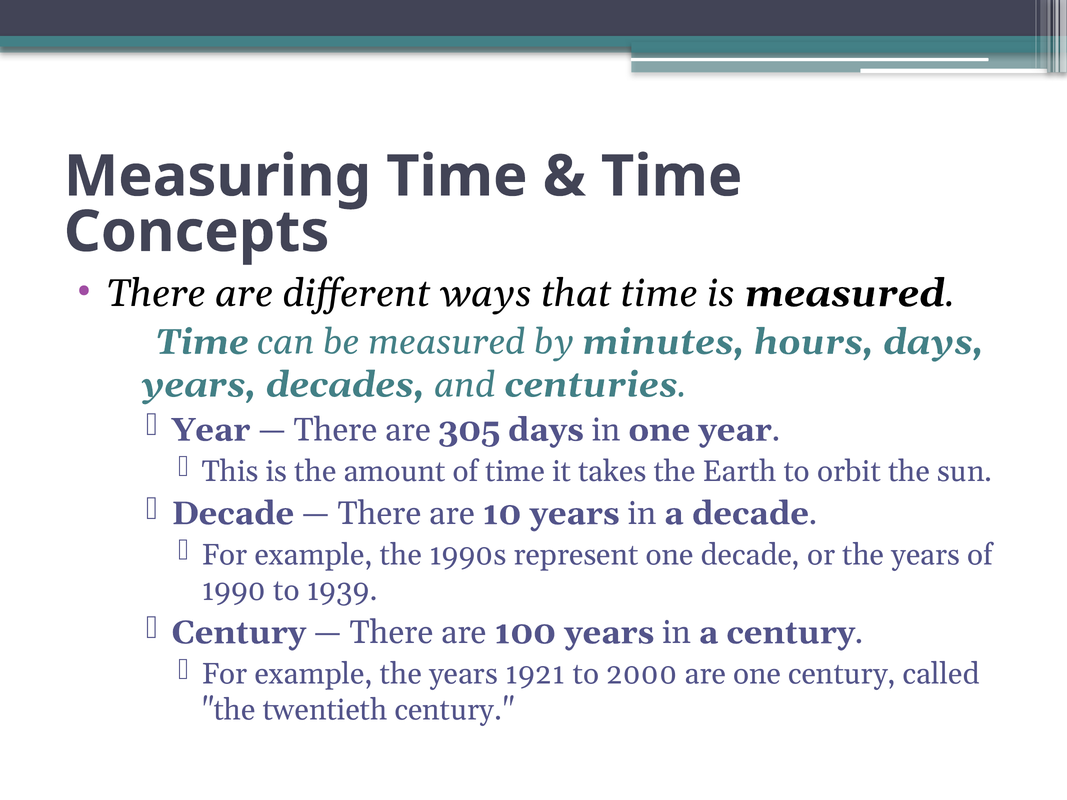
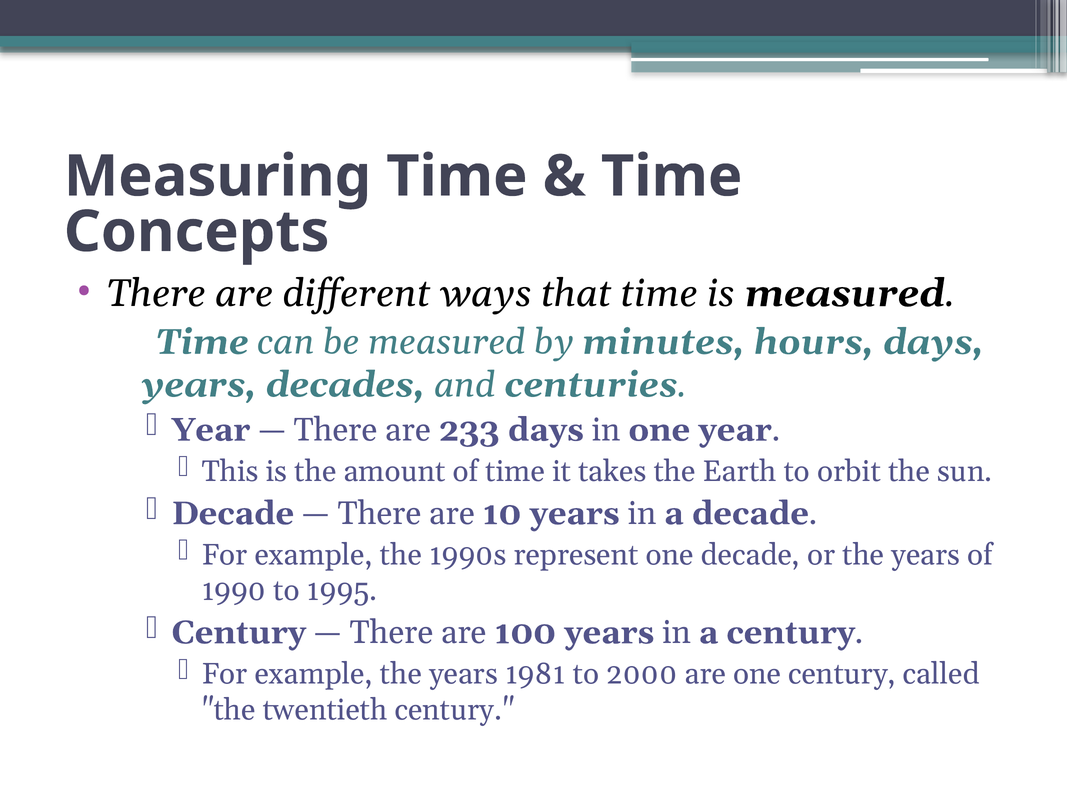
305: 305 -> 233 (469, 430)
1939: 1939 -> 1995 (342, 591)
1921: 1921 -> 1981 (535, 674)
